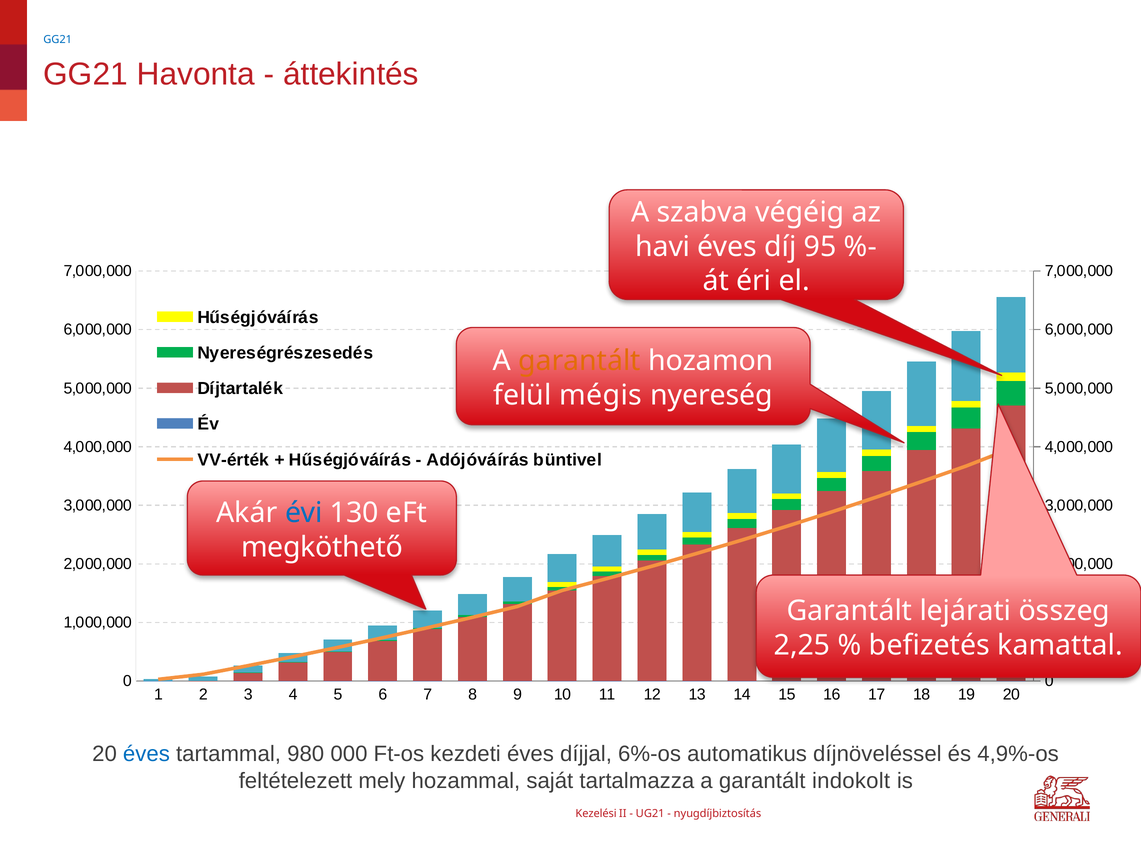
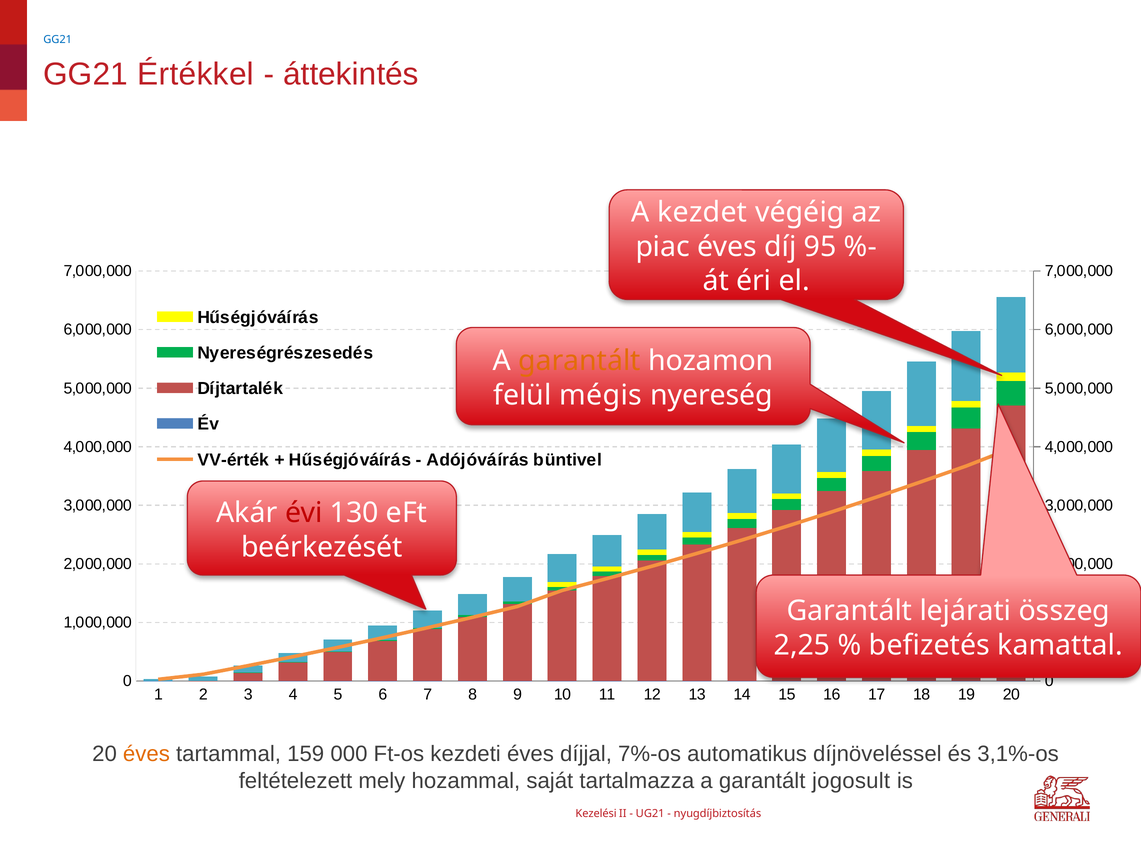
Havonta: Havonta -> Értékkel (196, 74)
szabva: szabva -> kezdet (702, 212)
havi: havi -> piac (663, 247)
évi colour: blue -> red (304, 513)
megköthető: megköthető -> beérkezését (322, 547)
éves colour: blue -> orange (146, 754)
980: 980 -> 159 (306, 754)
6%-os: 6%-os -> 7%-os (650, 754)
4,9%-os: 4,9%-os -> 3,1%-os (1018, 754)
indokolt: indokolt -> jogosult (851, 780)
